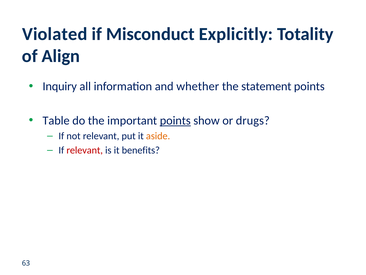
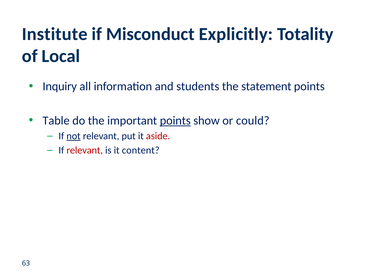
Violated: Violated -> Institute (55, 34)
Align: Align -> Local (61, 56)
whether: whether -> students (198, 86)
drugs: drugs -> could (253, 120)
not underline: none -> present (74, 136)
aside colour: orange -> red (158, 136)
benefits: benefits -> content (141, 150)
